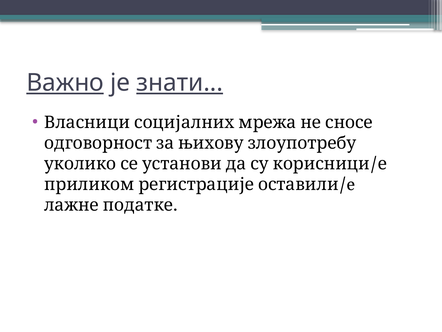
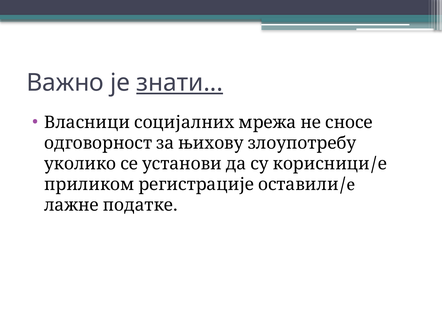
Важно underline: present -> none (65, 83)
